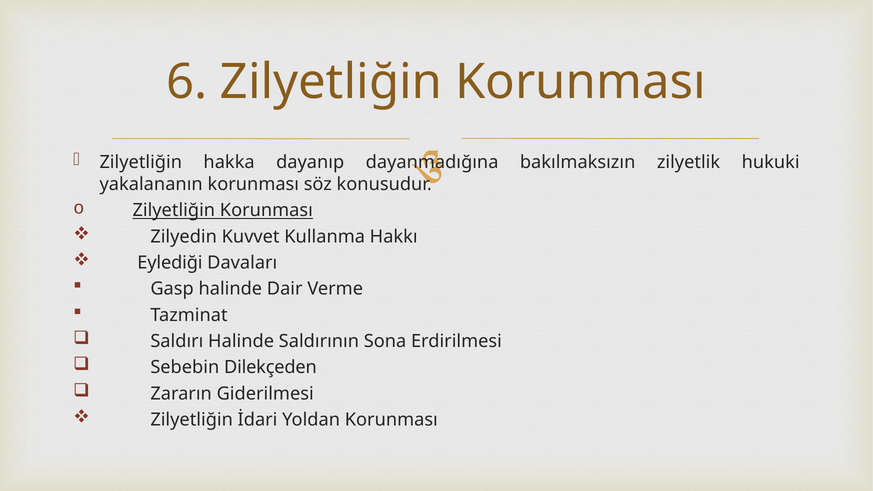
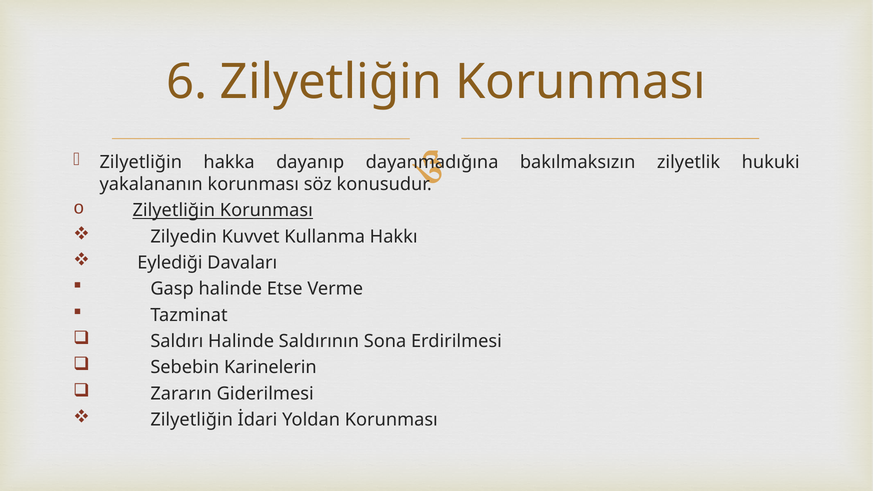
Dair: Dair -> Etse (285, 289)
Dilekçeden: Dilekçeden -> Karinelerin (270, 368)
